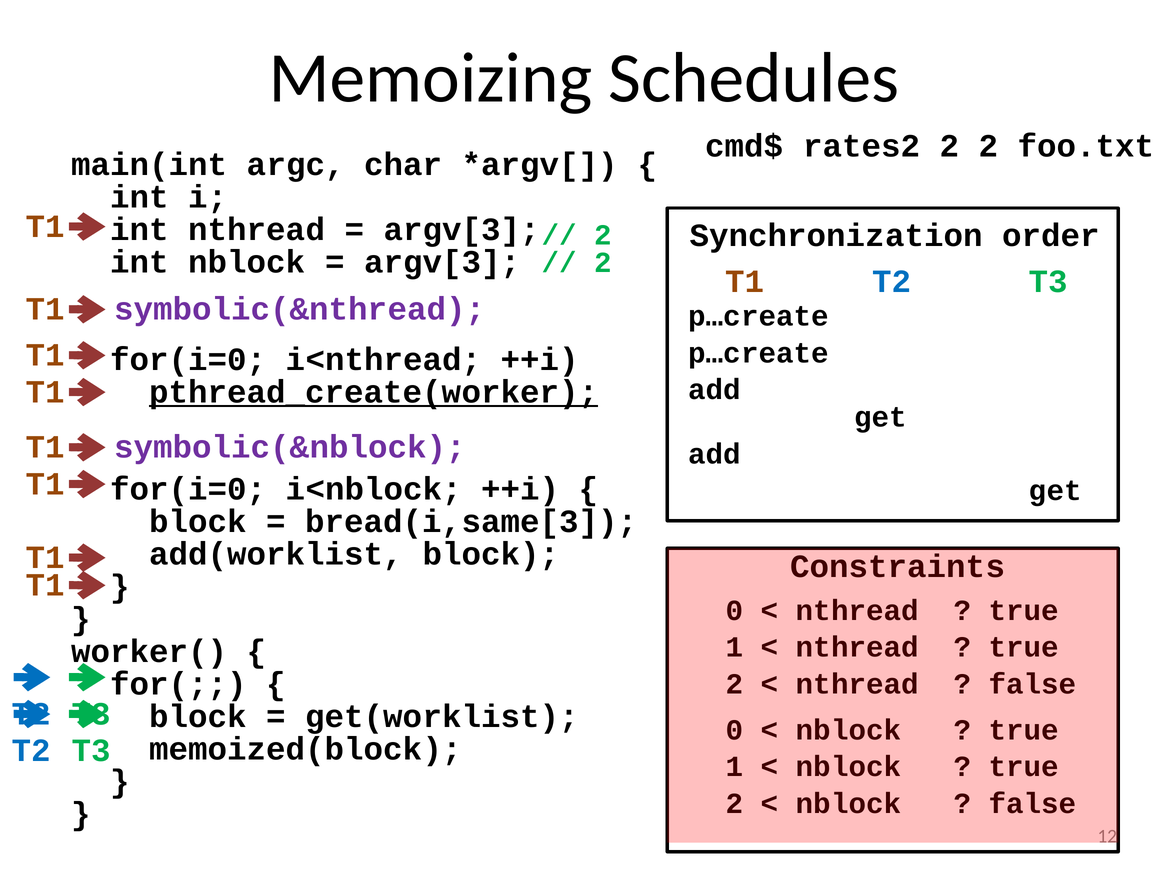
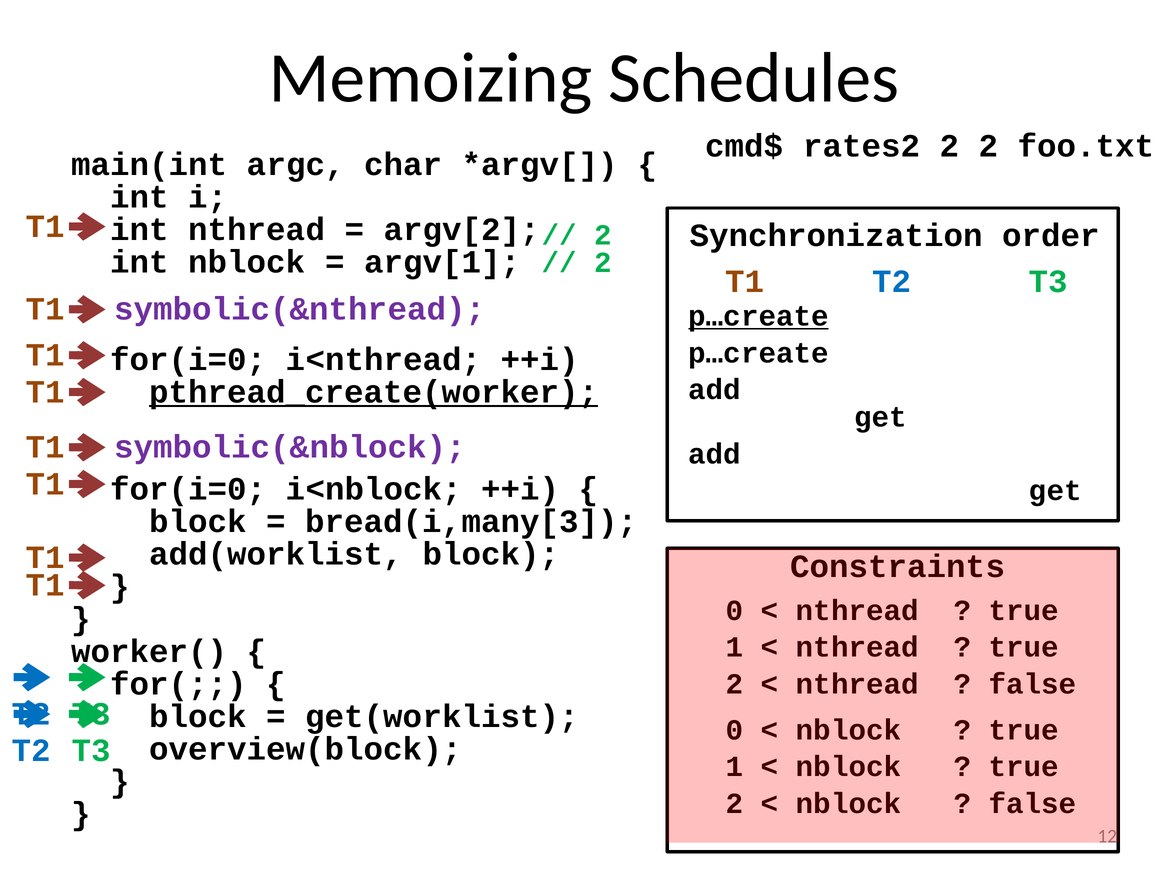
argv[3: argv[3 -> argv[2 (462, 230)
argv[3: argv[3 -> argv[1 (442, 262)
p…create underline: none -> present (759, 316)
bread(i,same[3: bread(i,same[3 -> bread(i,many[3 (471, 522)
memoized(block: memoized(block -> overview(block (305, 750)
